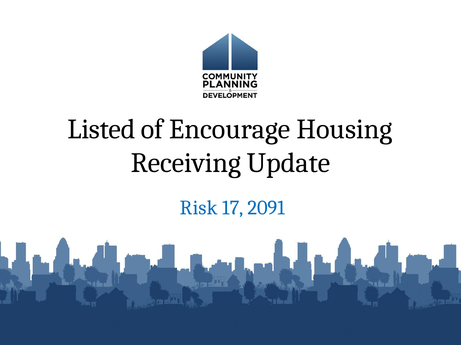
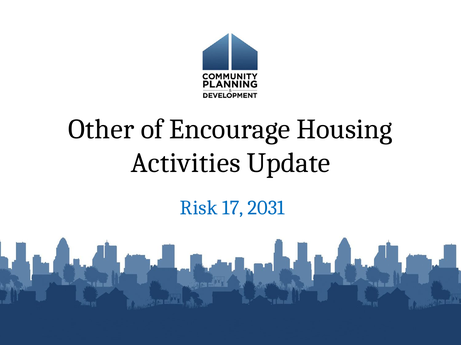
Listed: Listed -> Other (101, 130)
Receiving: Receiving -> Activities (186, 163)
2091: 2091 -> 2031 (266, 208)
